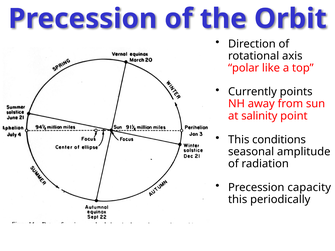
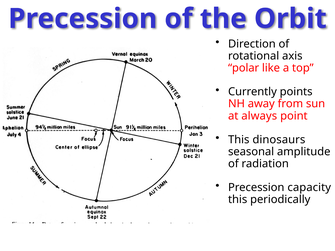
salinity: salinity -> always (259, 116)
conditions: conditions -> dinosaurs (279, 140)
